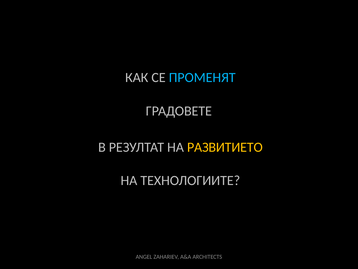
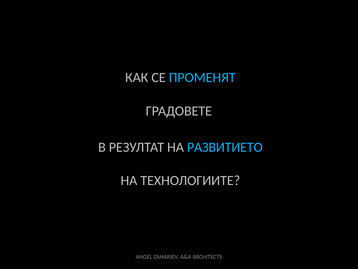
РАЗВИТИЕТО colour: yellow -> light blue (225, 147)
